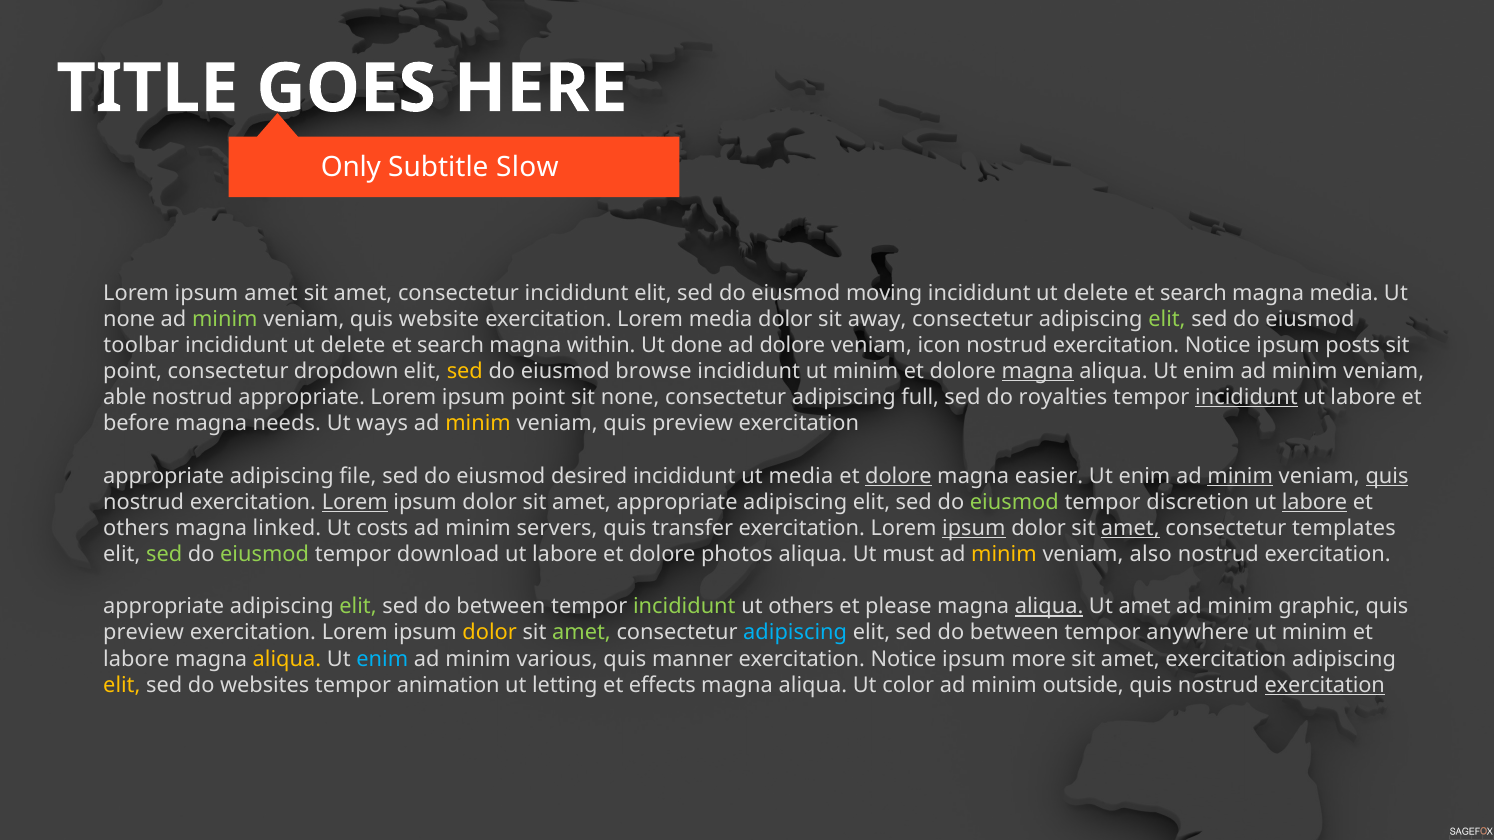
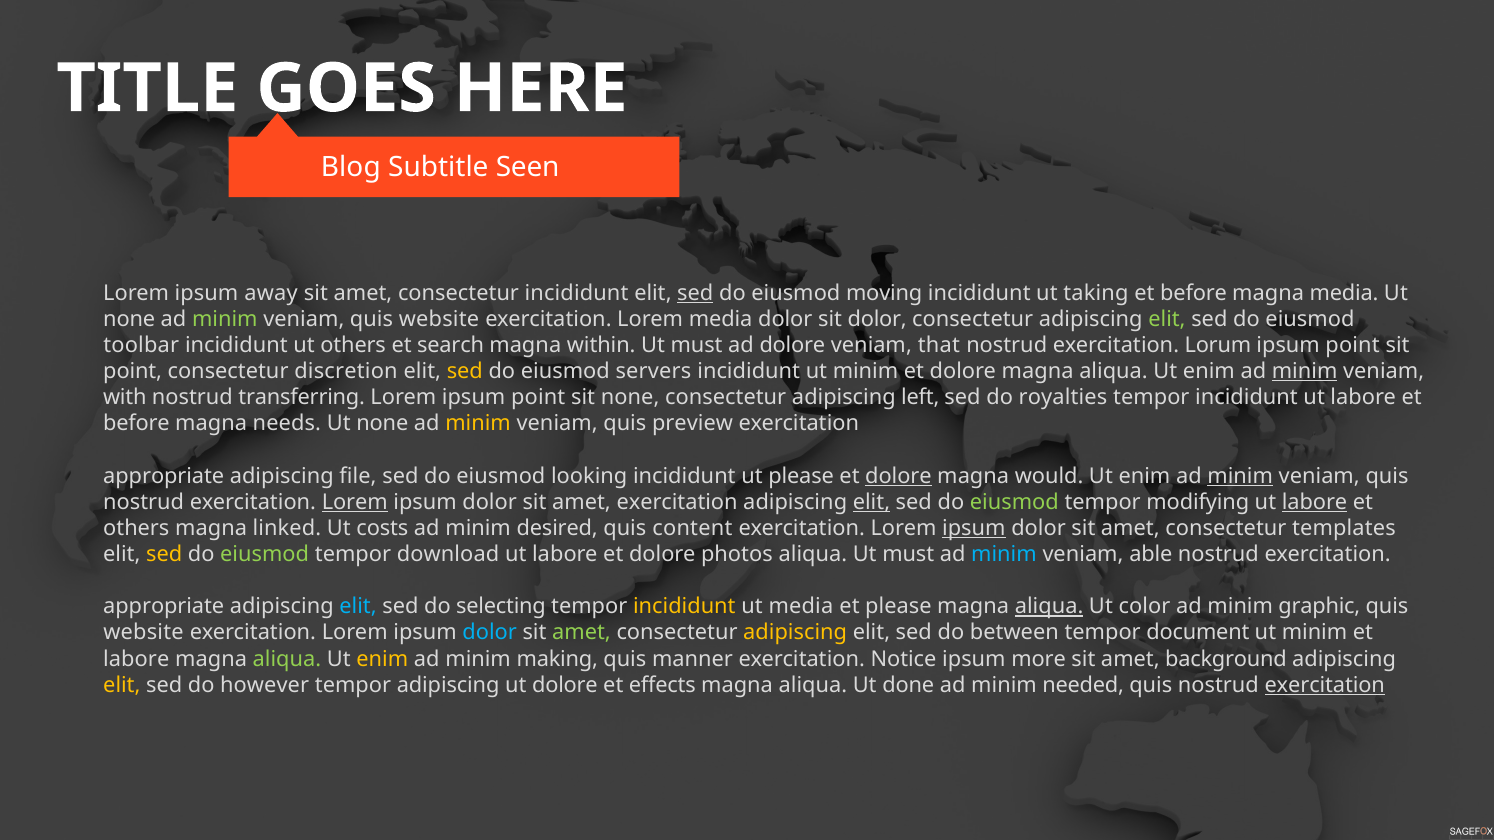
Only: Only -> Blog (351, 167)
Slow: Slow -> Seen (528, 167)
ipsum amet: amet -> away (271, 293)
sed underline: none -> present (695, 293)
delete: delete -> taking (1096, 293)
search: search -> before (1194, 293)
sit away: away -> dolor (877, 319)
delete: delete -> others (353, 345)
done: done -> must (697, 345)
icon: icon -> that (939, 345)
nostrud exercitation Notice: Notice -> Lorum (1218, 345)
posts: posts -> point (1353, 345)
dropdown: dropdown -> discretion (346, 371)
browse: browse -> servers (653, 371)
magna underline: present -> none (1038, 371)
minim underline: none -> present (1305, 371)
able: able -> with (125, 398)
nostrud appropriate: appropriate -> transferring (302, 398)
full: full -> left (920, 398)
incididunt underline: present -> none (1246, 398)
ways: ways -> none (382, 424)
desired: desired -> looking (589, 476)
ut media: media -> please (801, 476)
easier: easier -> would (1049, 476)
quis underline: present -> none (1387, 476)
amet appropriate: appropriate -> exercitation (677, 502)
elit underline: none -> present (871, 502)
discretion: discretion -> modifying (1198, 502)
servers: servers -> desired (557, 528)
transfer: transfer -> content (692, 528)
amet underline: present -> none (1130, 528)
sed colour: light green -> yellow (164, 555)
minim colour: yellow -> light blue (1004, 555)
also: also -> able (1151, 555)
elit colour: light green -> light blue (358, 607)
between: between -> selecting (501, 607)
incididunt colour: light green -> yellow (684, 607)
ut others: others -> media (801, 607)
Ut amet: amet -> color (1144, 607)
preview: preview -> website (144, 633)
dolor colour: yellow -> light blue (490, 633)
adipiscing colour: light blue -> yellow (795, 633)
anywhere: anywhere -> document (1198, 633)
aliqua colour: yellow -> light green (287, 659)
enim colour: light blue -> yellow (382, 659)
various: various -> making (557, 659)
amet exercitation: exercitation -> background (1226, 659)
websites: websites -> however (265, 685)
tempor animation: animation -> adipiscing (448, 685)
ut letting: letting -> dolore (565, 685)
color: color -> done (908, 685)
outside: outside -> needed (1083, 685)
